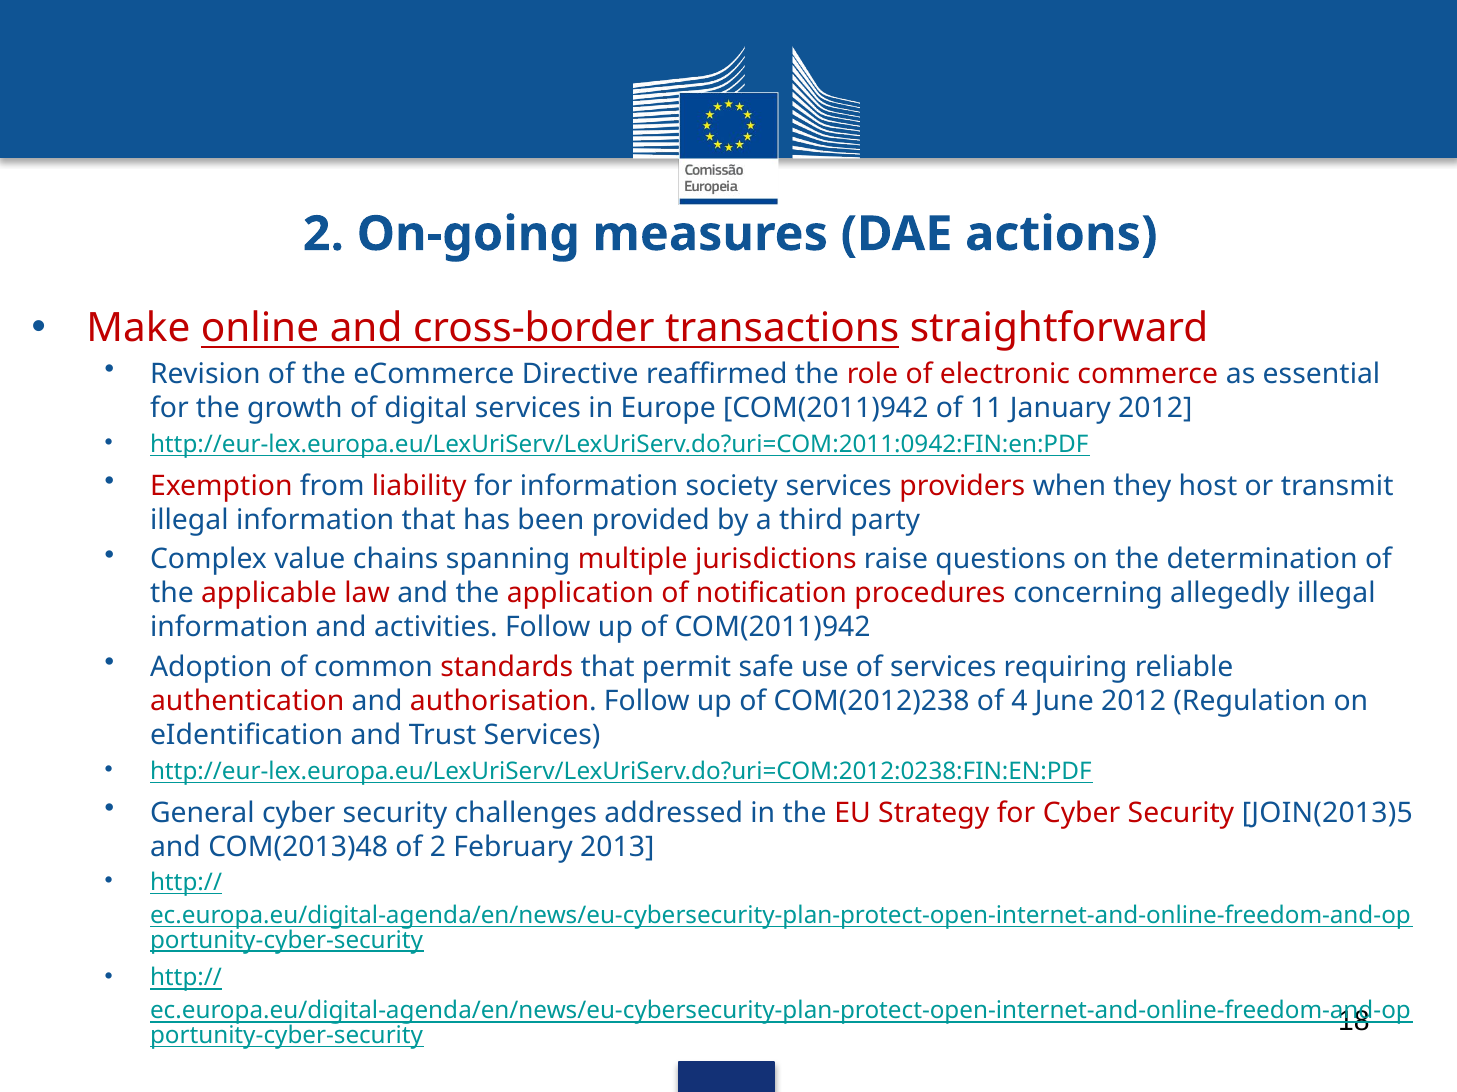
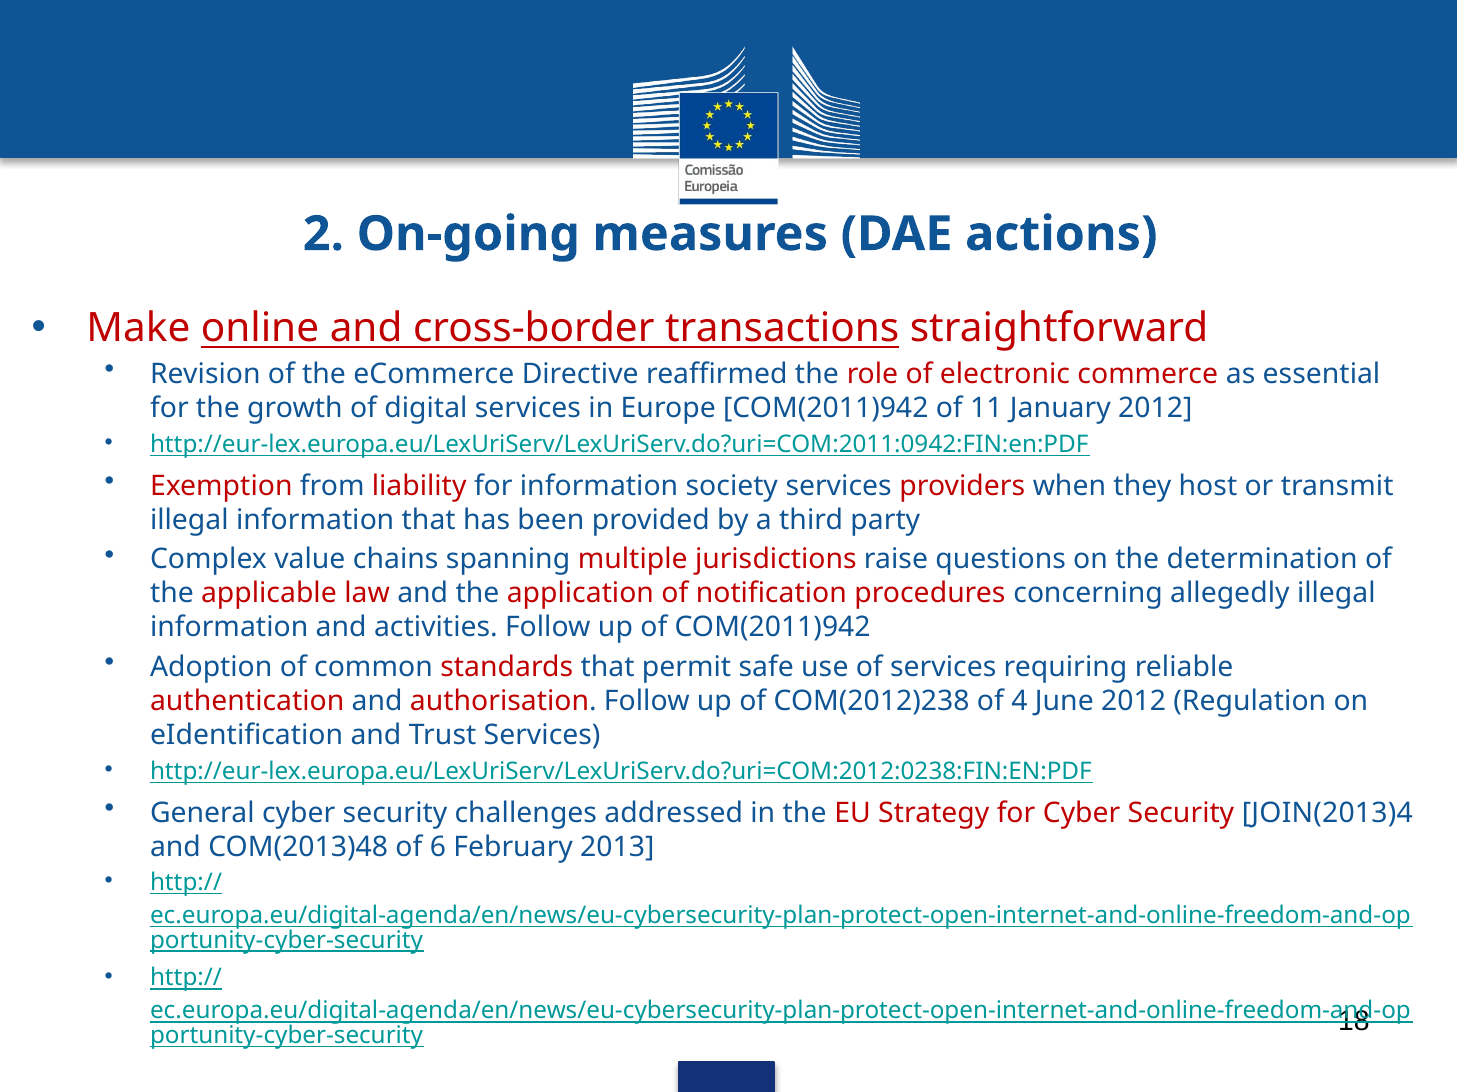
JOIN(2013)5: JOIN(2013)5 -> JOIN(2013)4 (1327, 813)
of 2: 2 -> 6 (438, 847)
